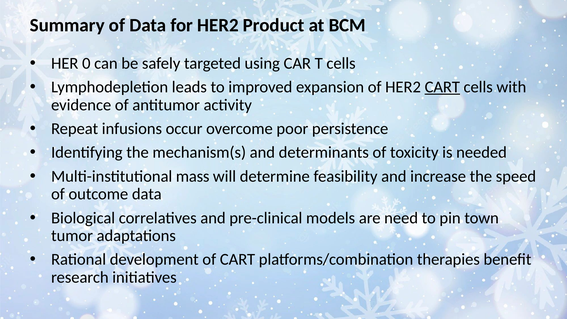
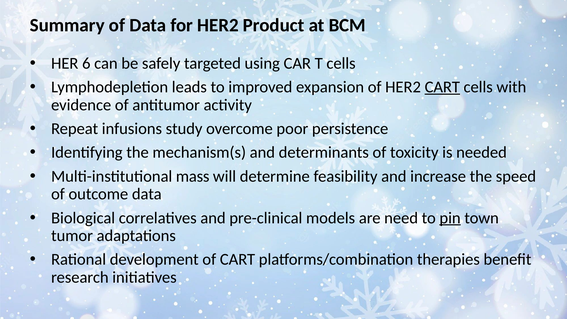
0: 0 -> 6 (86, 63)
occur: occur -> study (184, 129)
pin underline: none -> present (450, 218)
